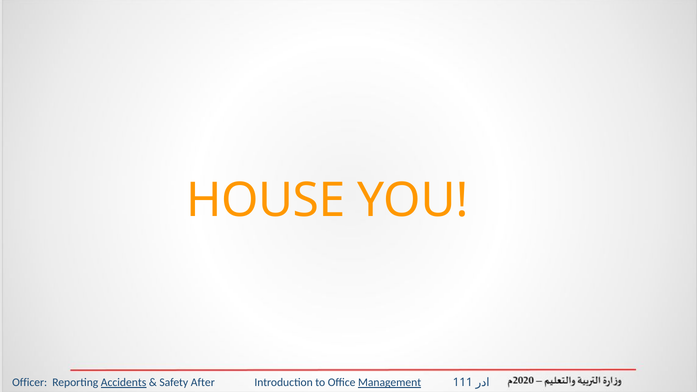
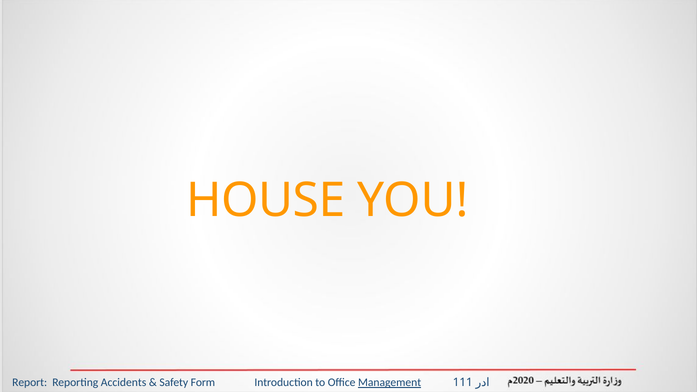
Officer: Officer -> Report (30, 383)
Accidents underline: present -> none (124, 383)
After: After -> Form (203, 383)
